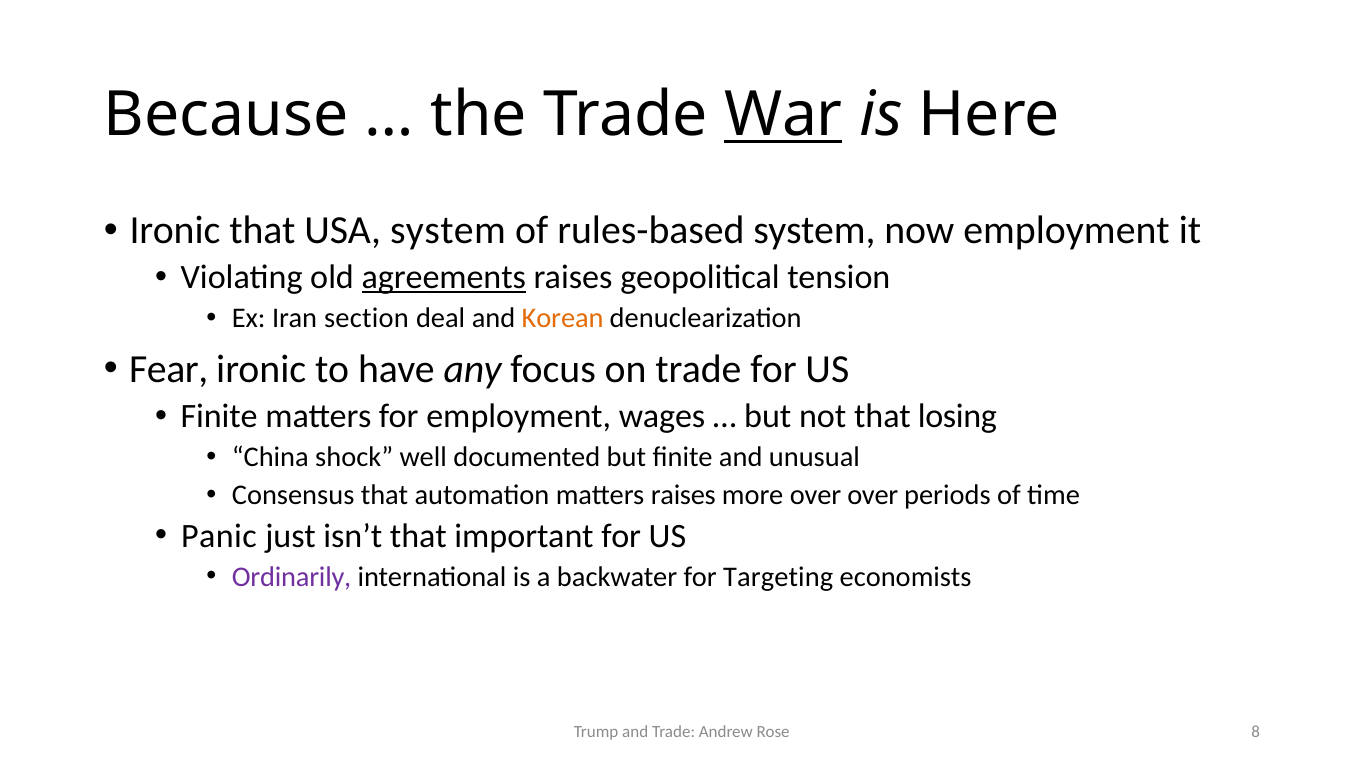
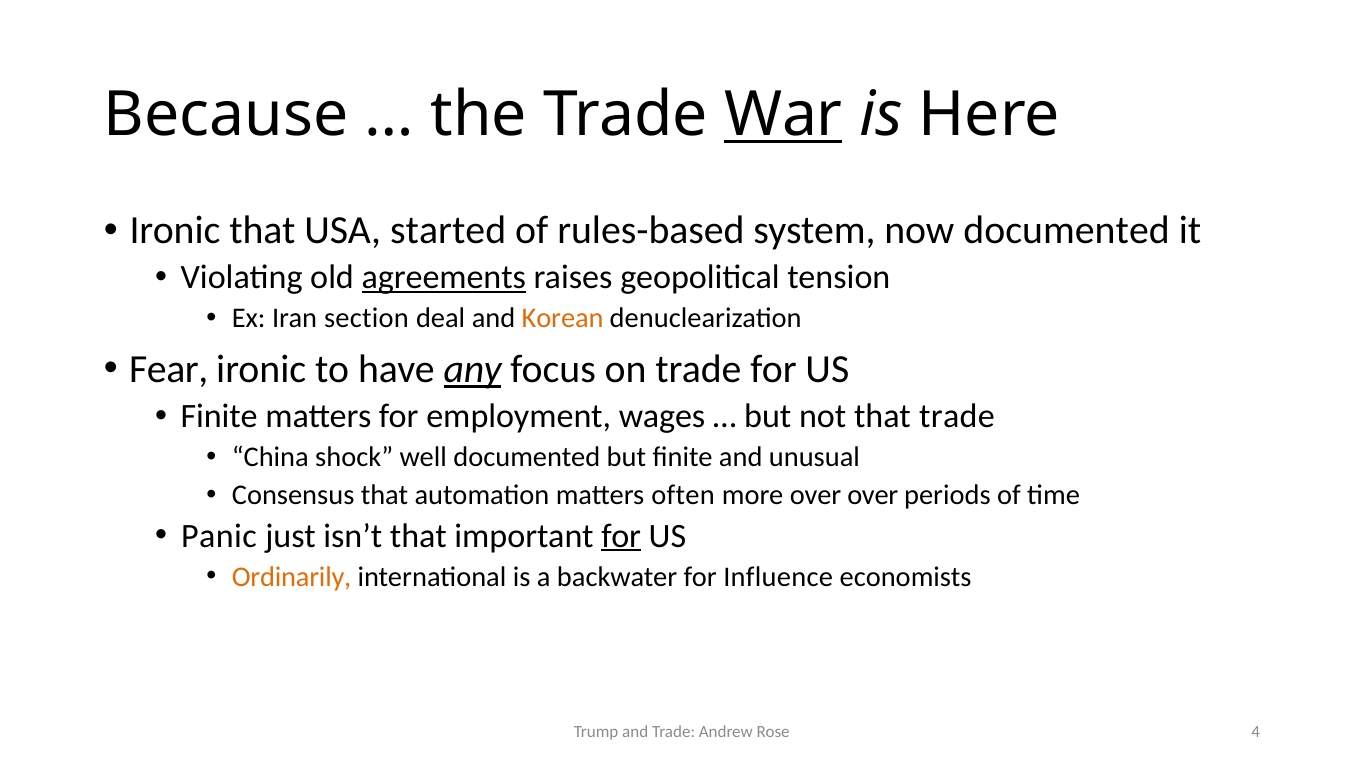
USA system: system -> started (448, 231)
now employment: employment -> documented (1067, 231)
any underline: none -> present (473, 369)
that losing: losing -> trade (957, 416)
matters raises: raises -> often (683, 495)
for underline: none -> present (621, 536)
Ordinarily colour: purple -> orange (292, 577)
Targeting: Targeting -> Influence (778, 577)
8: 8 -> 4 (1256, 733)
